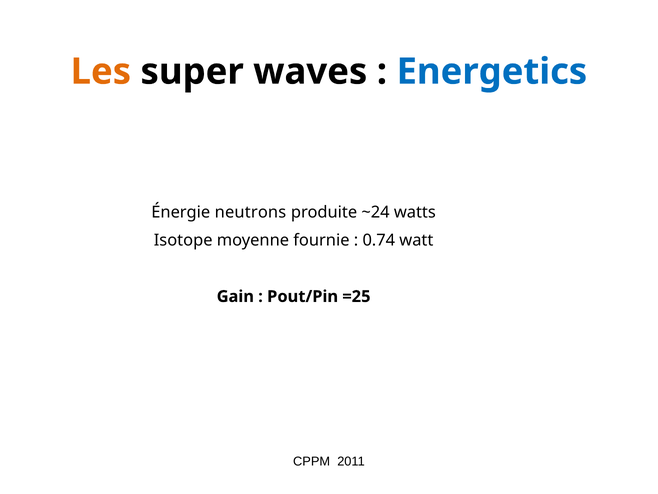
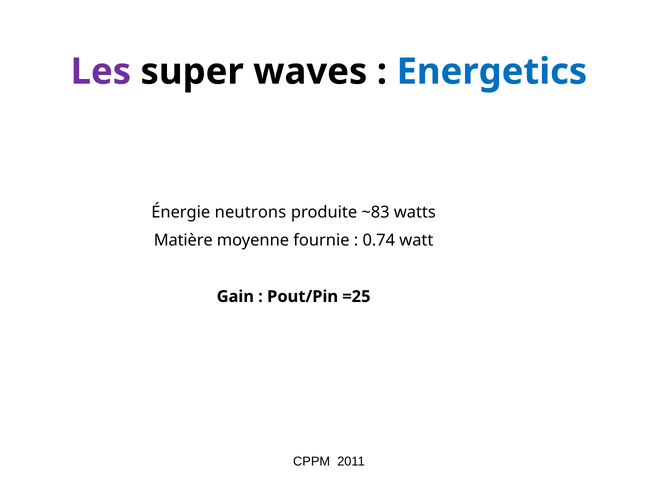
Les colour: orange -> purple (101, 72)
~24: ~24 -> ~83 (376, 212)
Isotope: Isotope -> Matière (183, 240)
